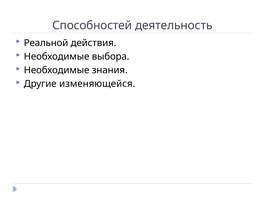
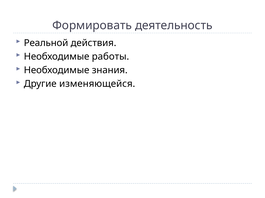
Способностей: Способностей -> Формировать (92, 26)
выбора: выбора -> работы (110, 57)
